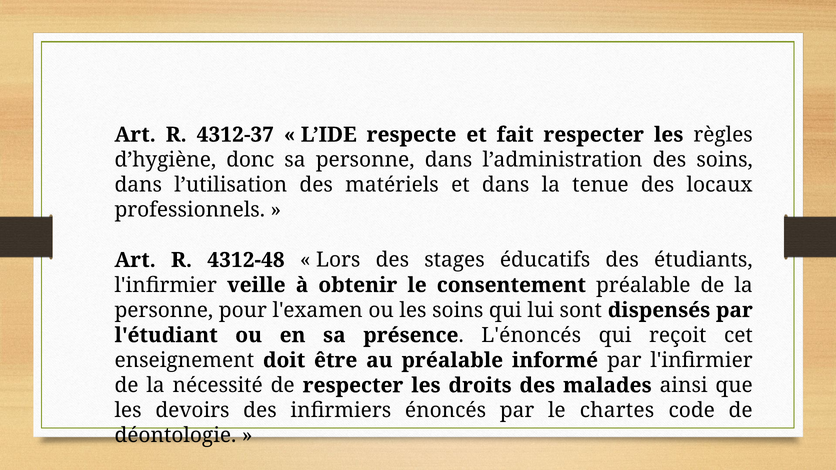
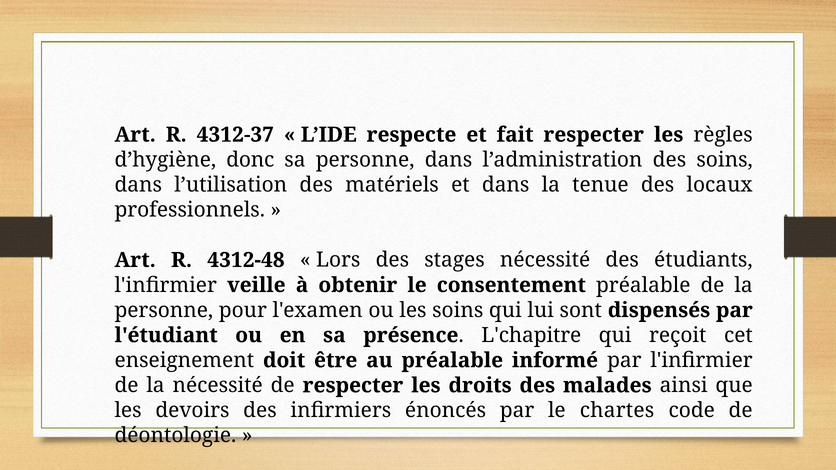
stages éducatifs: éducatifs -> nécessité (545, 260)
L'énoncés: L'énoncés -> L'chapitre (531, 335)
